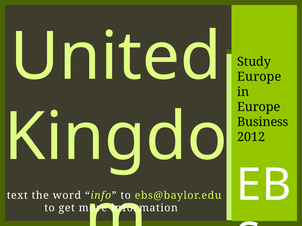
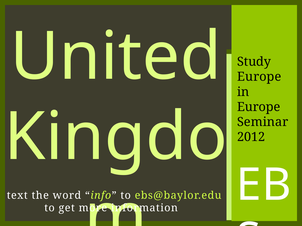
Business: Business -> Seminar (263, 122)
